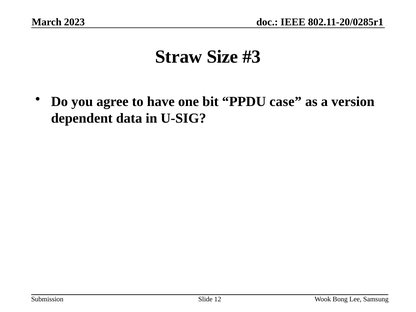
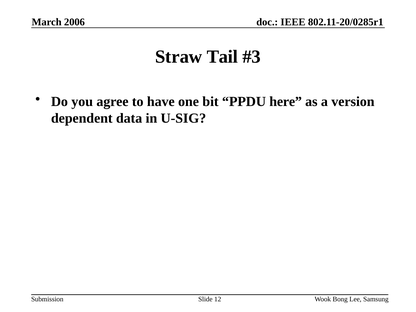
2023: 2023 -> 2006 (74, 22)
Size: Size -> Tail (222, 57)
case: case -> here (286, 102)
